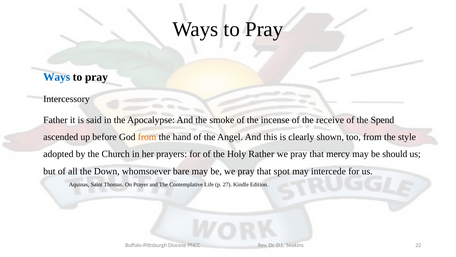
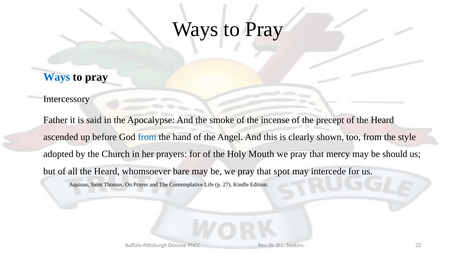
receive: receive -> precept (330, 120)
of the Spend: Spend -> Heard (382, 120)
from colour: orange -> blue (147, 137)
Rather: Rather -> Mouth (261, 154)
all the Down: Down -> Heard (107, 171)
